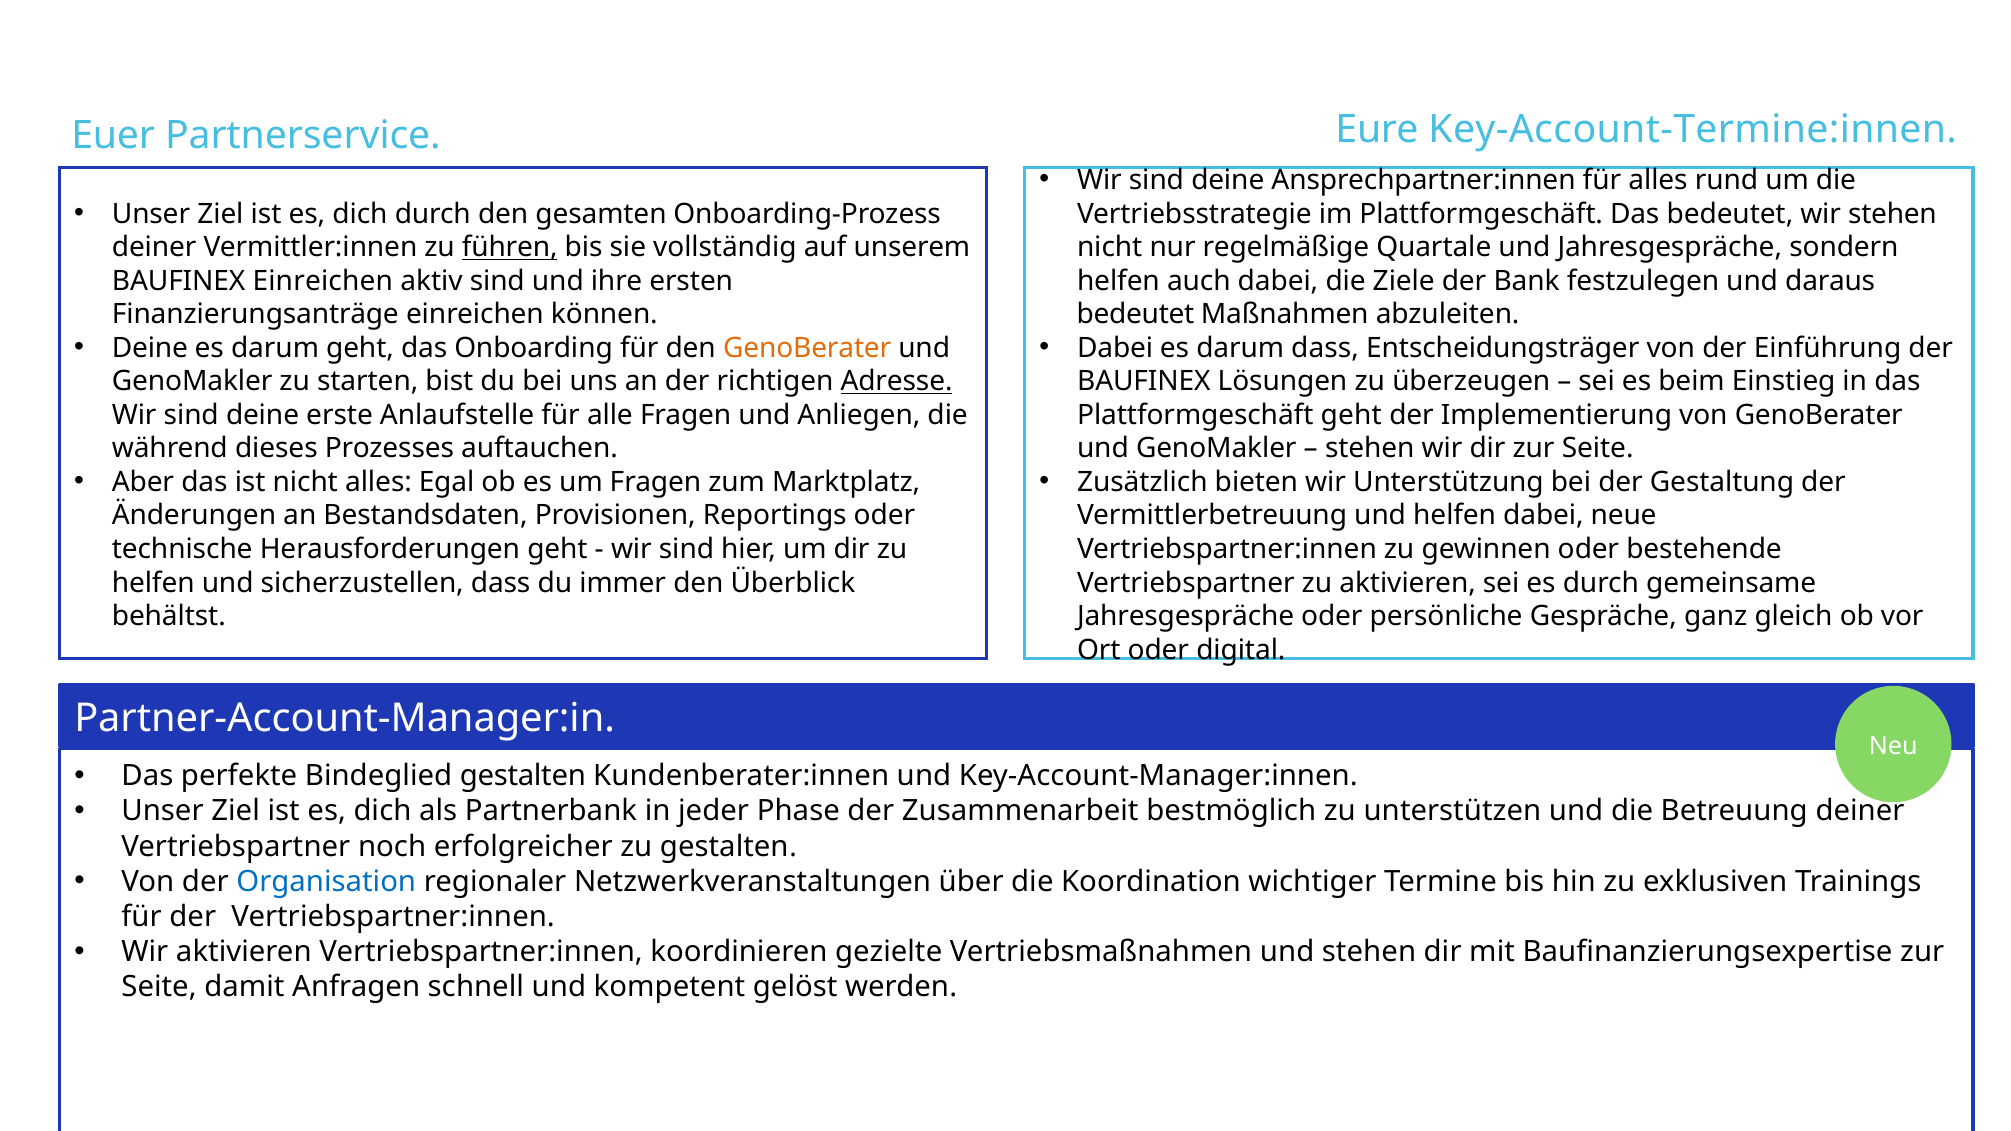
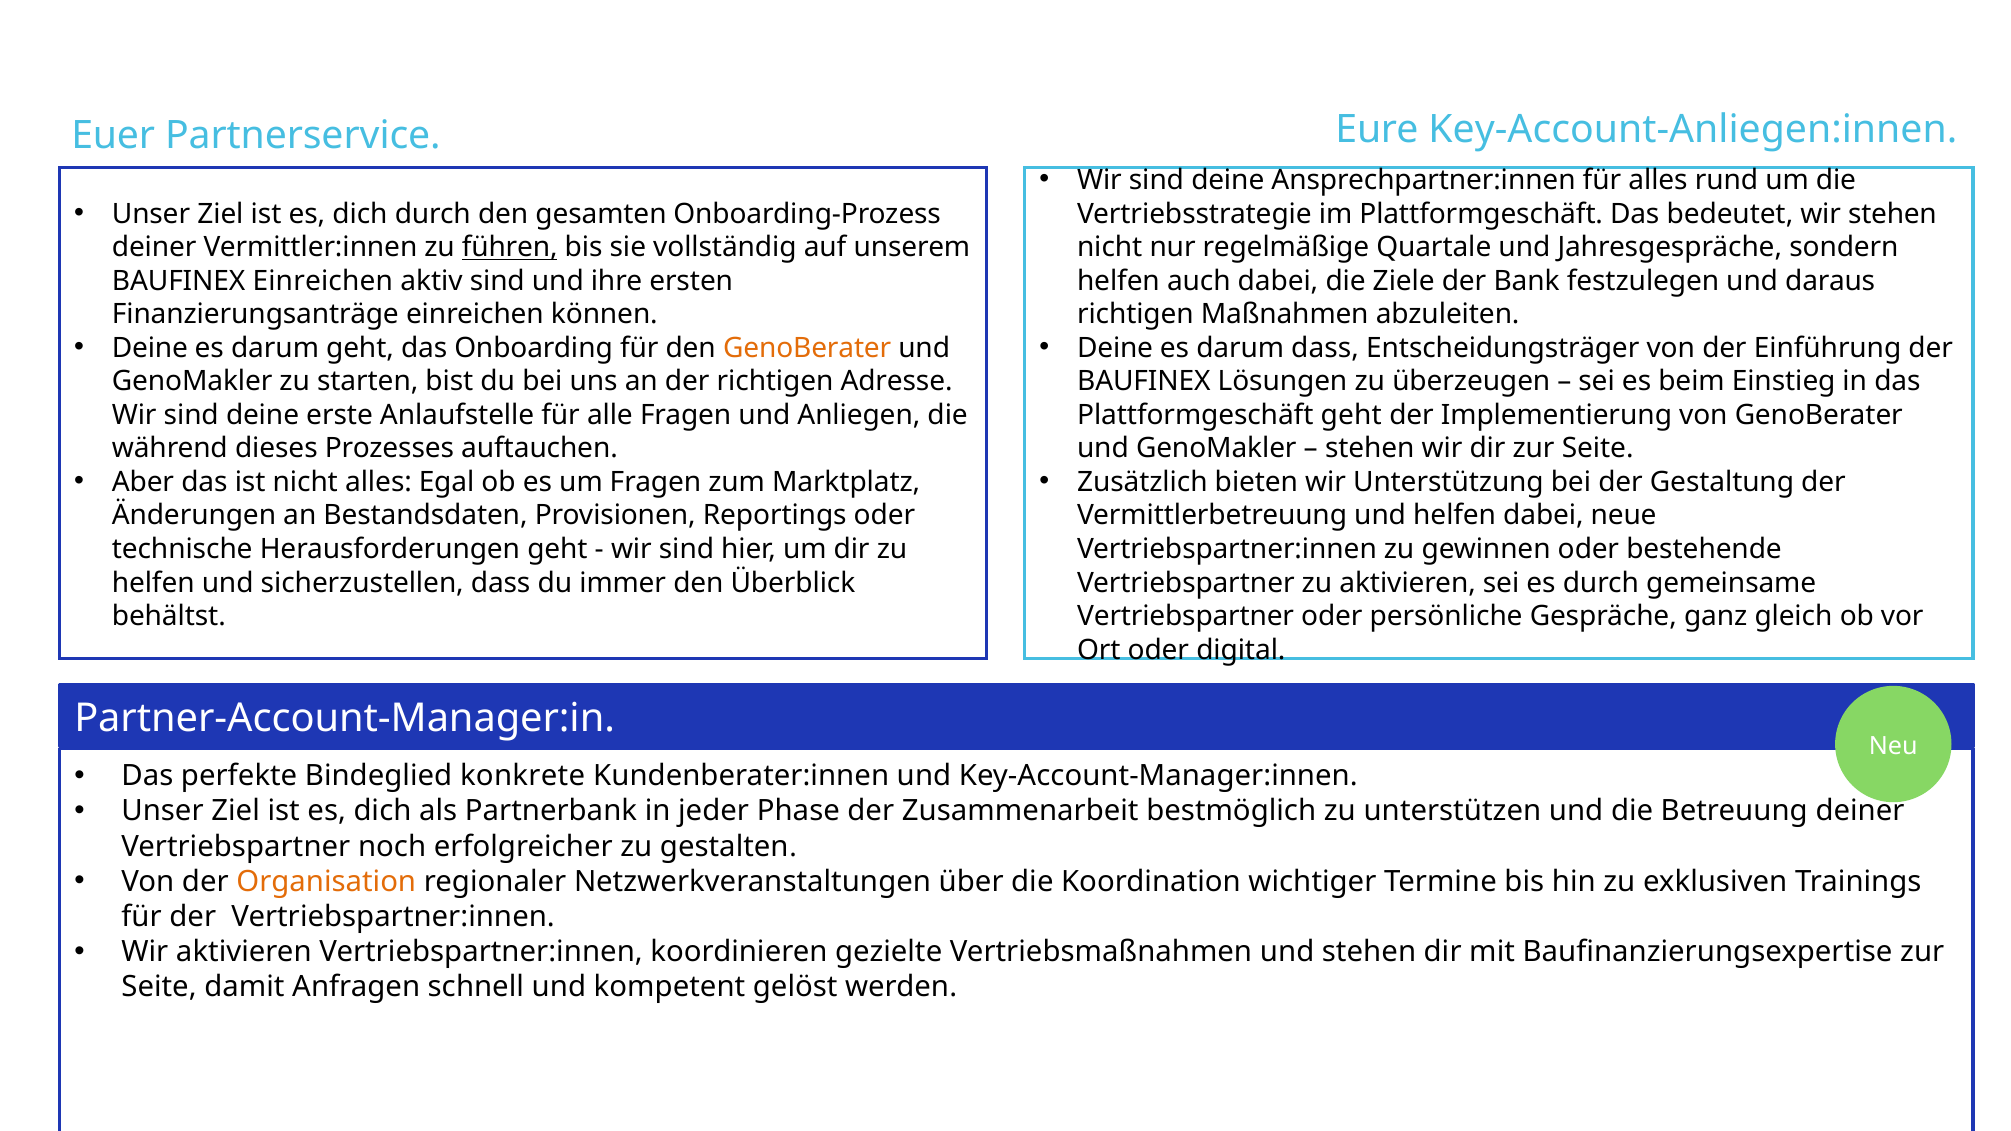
Key-Account-Termine:innen: Key-Account-Termine:innen -> Key-Account-Anliegen:innen (1693, 129)
bedeutet: bedeutet -> richtigen (1135, 314)
Dabei: Dabei -> Deine (1115, 348)
Adresse underline: present -> none (897, 382)
Jahresgespräche: Jahresgespräche -> Vertriebspartner (1186, 616)
Bindeglied gestalten: gestalten -> konkrete (523, 776)
Organisation colour: blue -> orange (326, 882)
